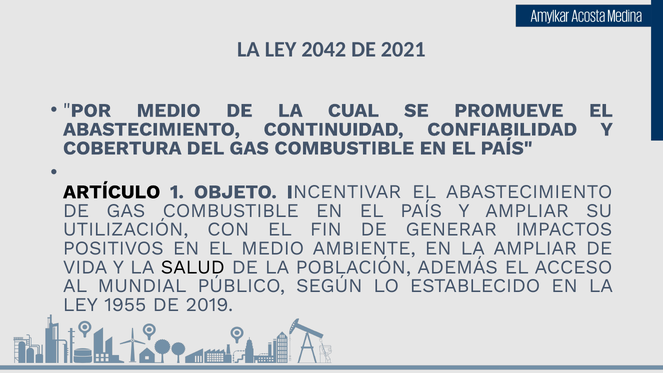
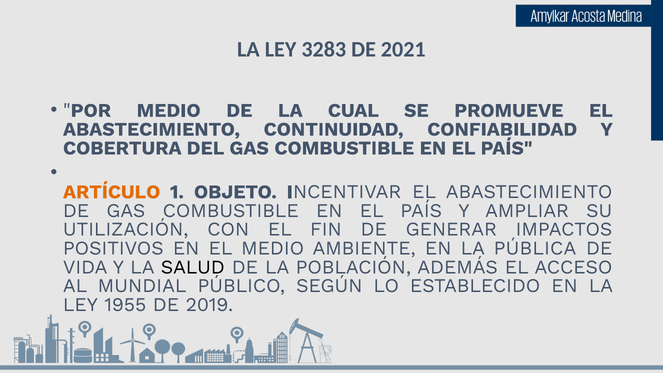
2042: 2042 -> 3283 (324, 49)
ARTÍCULO colour: black -> orange (112, 192)
LA AMPLIAR: AMPLIAR -> PÚBLICA (535, 248)
